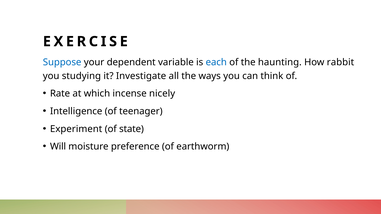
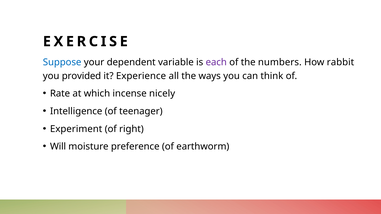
each colour: blue -> purple (216, 62)
haunting: haunting -> numbers (280, 62)
studying: studying -> provided (81, 76)
Investigate: Investigate -> Experience (141, 76)
state: state -> right (131, 129)
